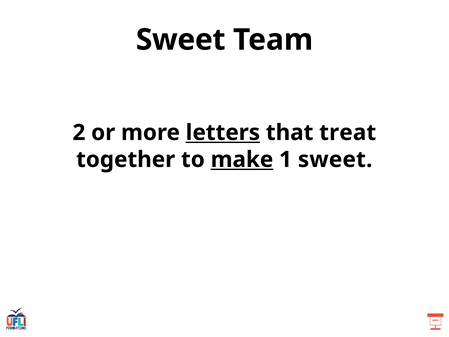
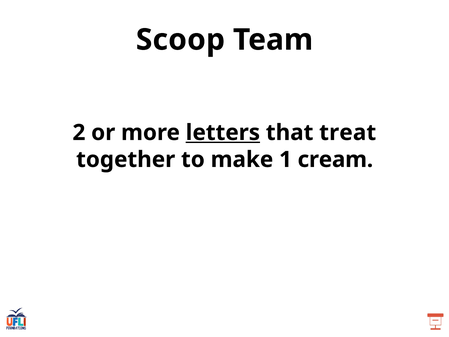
Sweet: Sweet -> Scoop (180, 40)
make underline: present -> none (242, 159)
1 sweet: sweet -> cream (335, 159)
